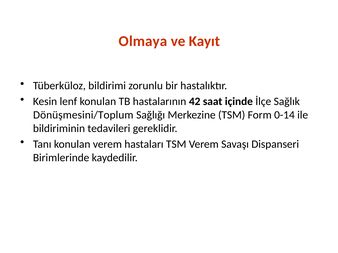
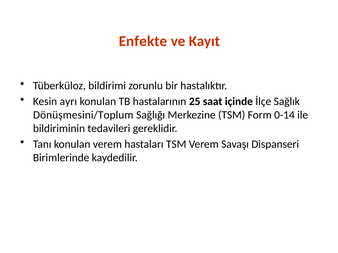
Olmaya: Olmaya -> Enfekte (143, 41)
lenf: lenf -> ayrı (68, 102)
42: 42 -> 25 (195, 102)
